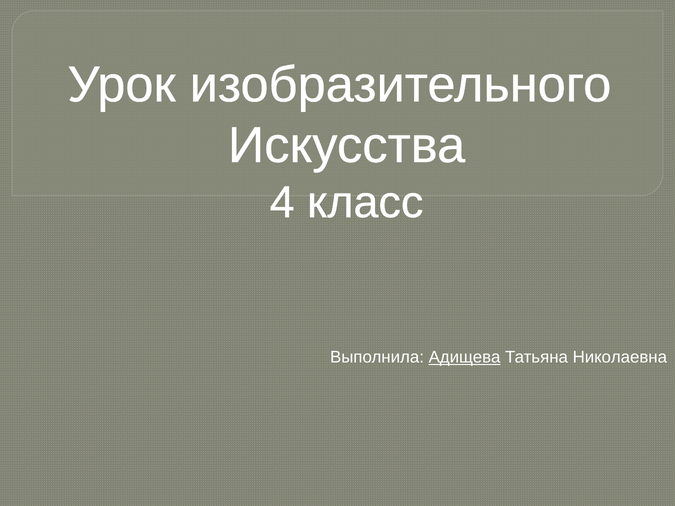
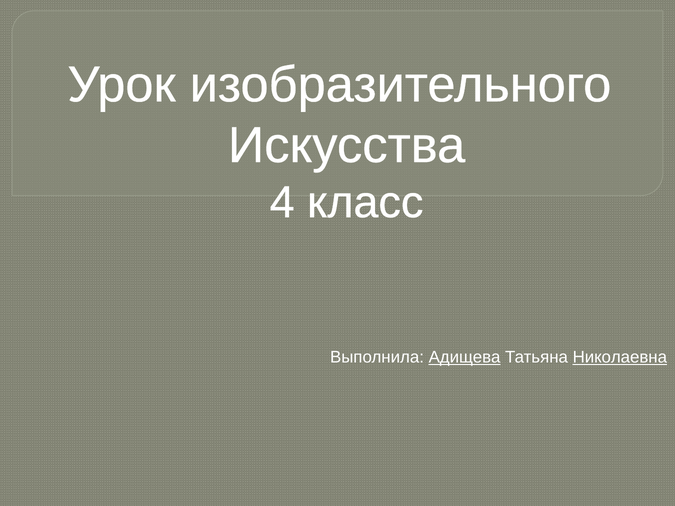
Николаевна underline: none -> present (620, 357)
